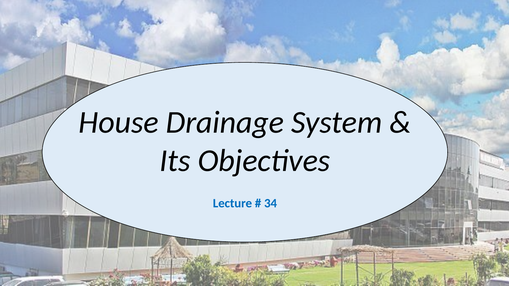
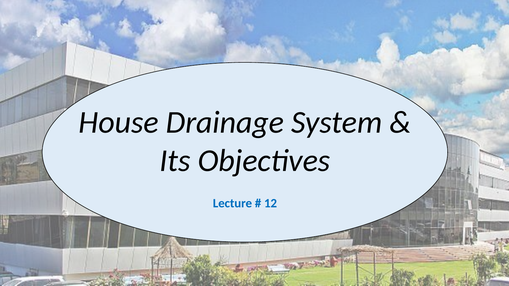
34: 34 -> 12 (271, 204)
